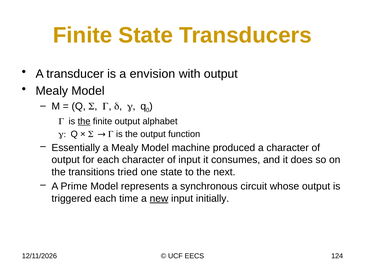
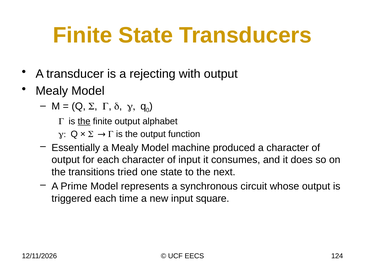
envision: envision -> rejecting (153, 74)
new underline: present -> none (159, 198)
initially: initially -> square (213, 198)
